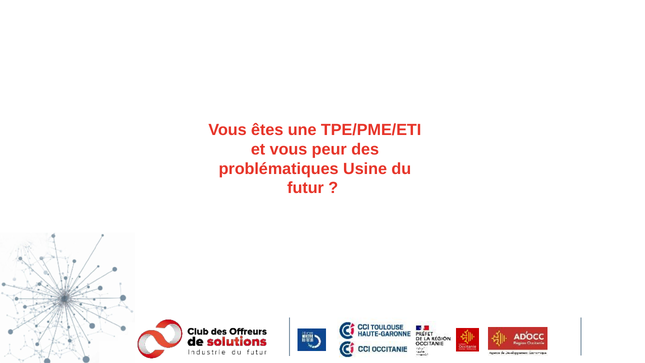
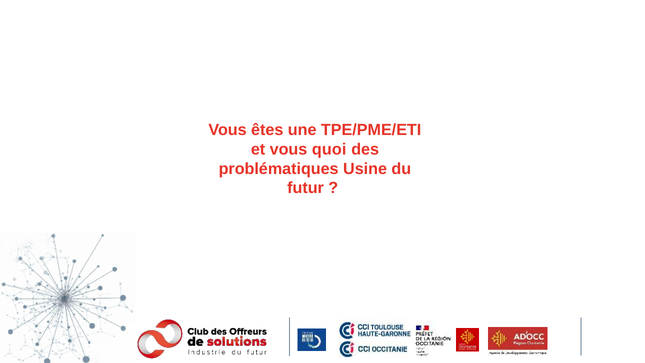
peur: peur -> quoi (329, 149)
